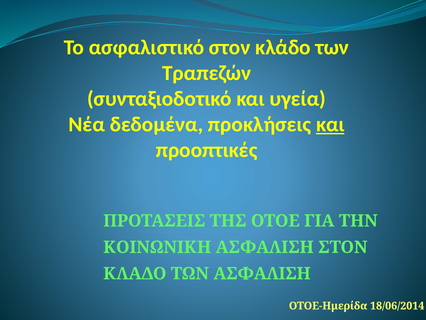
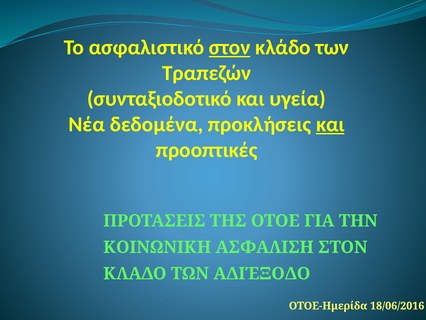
στον underline: none -> present (230, 48)
ΤΩΝ ΑΣΦΑΛΙΣΗ: ΑΣΦΑΛΙΣΗ -> ΑΔΙΈΞΟΔΟ (262, 273)
18/06/2014: 18/06/2014 -> 18/06/2016 (397, 305)
